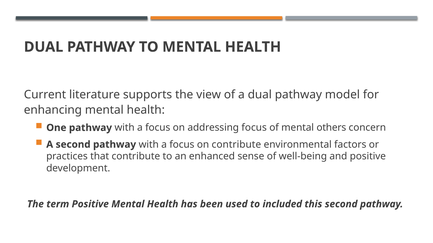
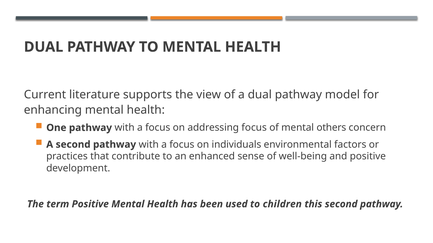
on contribute: contribute -> individuals (236, 145)
included: included -> children (282, 205)
